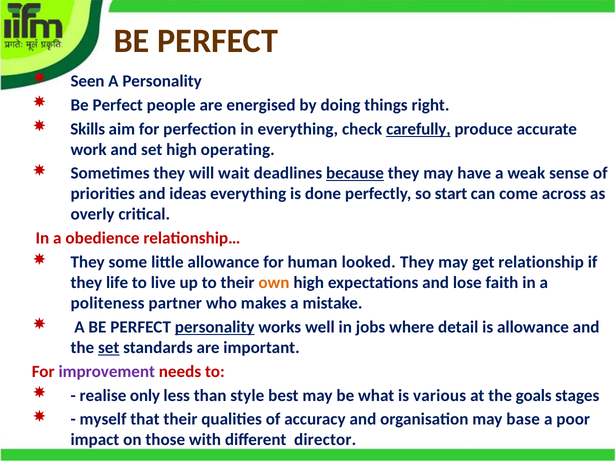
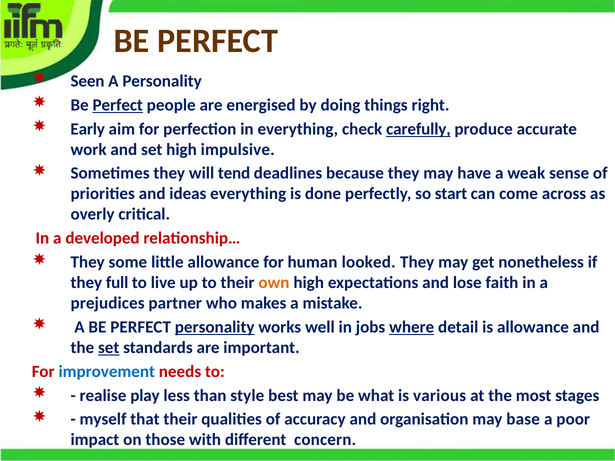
Perfect underline: none -> present (118, 105)
Skills: Skills -> Early (88, 129)
operating: operating -> impulsive (238, 150)
wait: wait -> tend (234, 173)
because underline: present -> none (355, 173)
obedience: obedience -> developed (103, 238)
relationship: relationship -> nonetheless (541, 262)
life: life -> full (117, 283)
politeness: politeness -> prejudices (108, 303)
where underline: none -> present (412, 327)
improvement colour: purple -> blue (107, 372)
only: only -> play (145, 396)
goals: goals -> most (534, 396)
director: director -> concern (325, 440)
